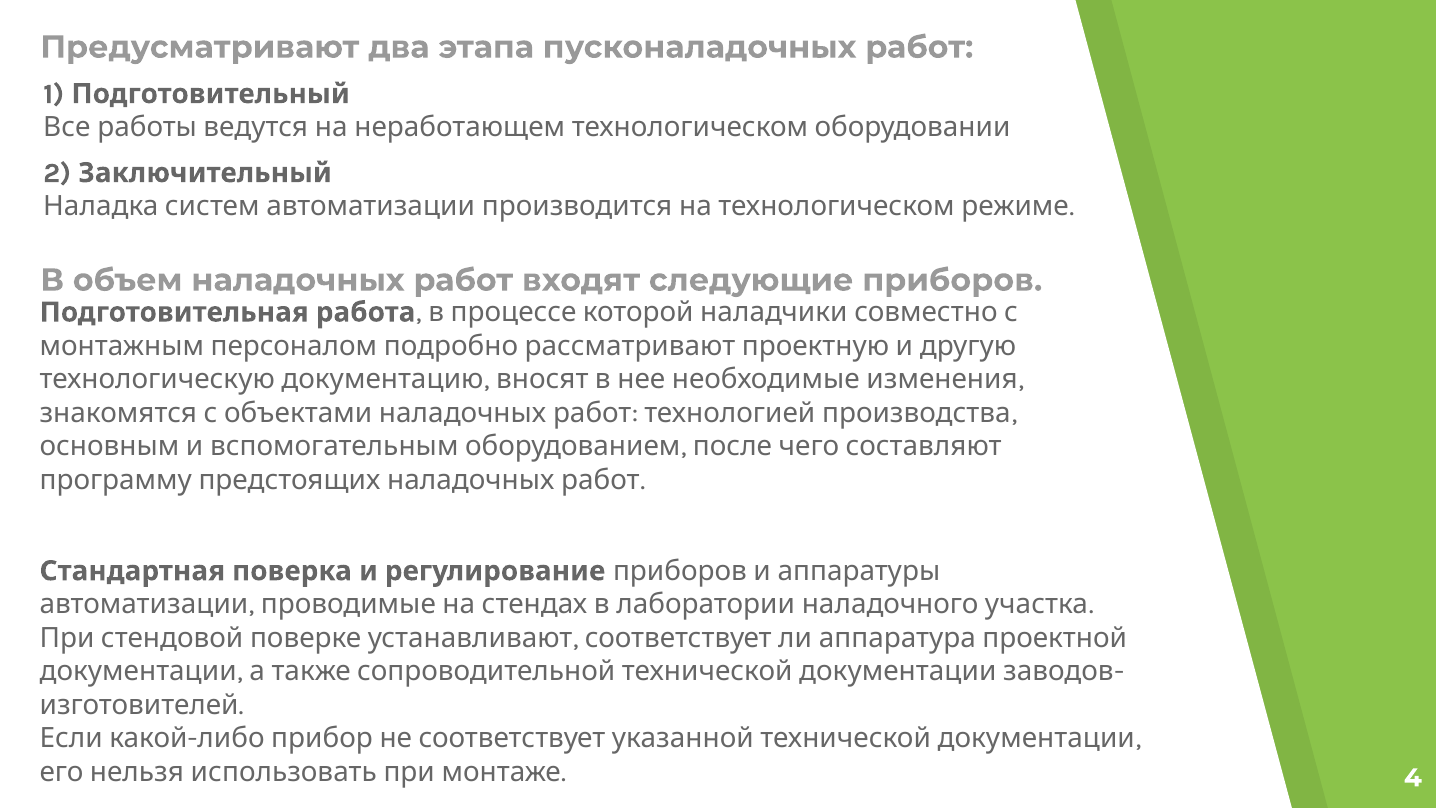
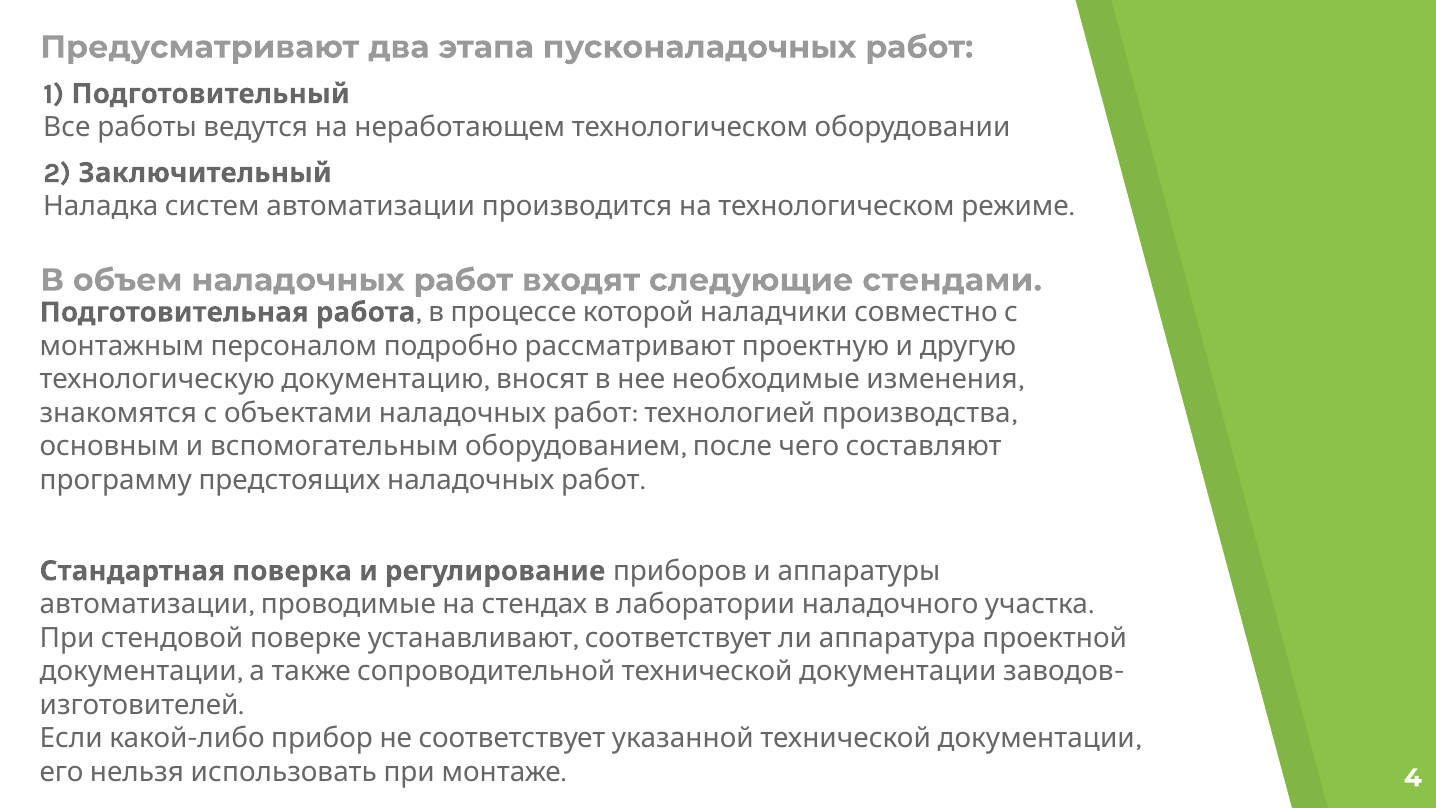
приборов: приборов -> стендами (952, 280)
